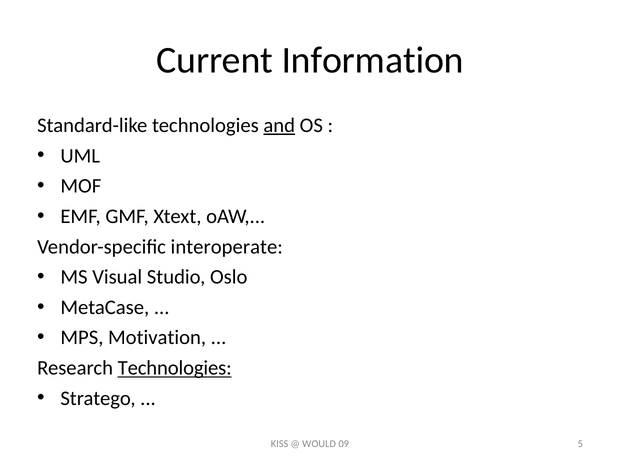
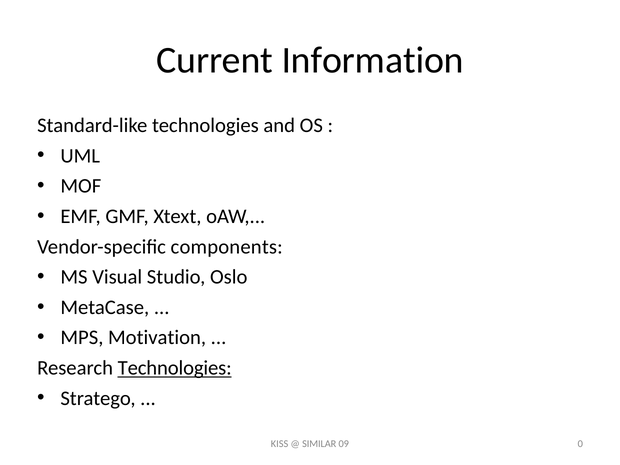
and underline: present -> none (279, 125)
interoperate: interoperate -> components (227, 247)
WOULD: WOULD -> SIMILAR (319, 444)
5: 5 -> 0 (580, 444)
